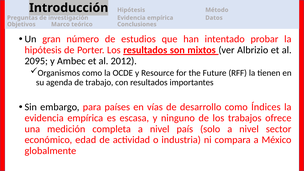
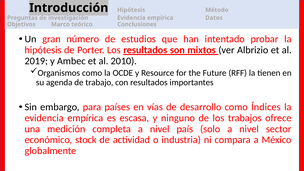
2095: 2095 -> 2019 (36, 61)
2012: 2012 -> 2010 (124, 61)
edad: edad -> stock (86, 140)
